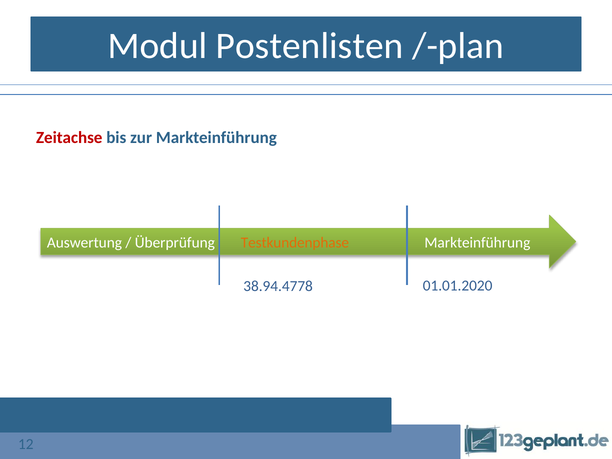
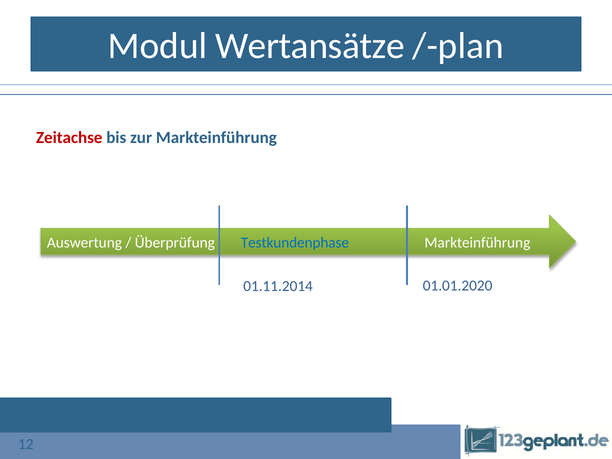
Postenlisten: Postenlisten -> Wertansätze (310, 46)
Testkundenphase colour: orange -> blue (295, 243)
38.94.4778: 38.94.4778 -> 01.11.2014 (278, 286)
